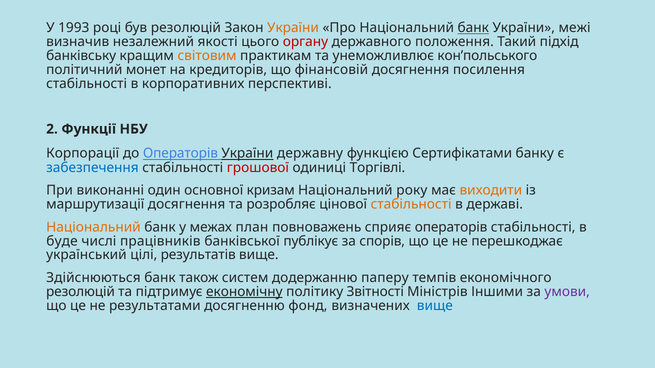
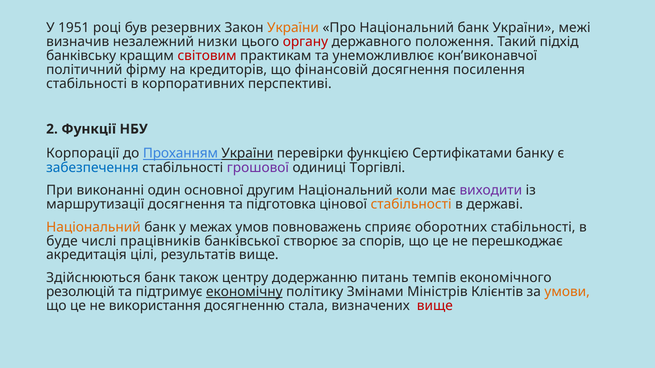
1993: 1993 -> 1951 (74, 28)
був резолюцій: резолюцій -> резервних (186, 28)
банк underline: present -> none (473, 28)
якості: якості -> низки (218, 42)
світовим colour: orange -> red (207, 56)
кон’польського: кон’польського -> кон’виконавчої (487, 56)
монет: монет -> фірму (146, 70)
до Операторів: Операторів -> Проханням (180, 154)
державну: державну -> перевірки (310, 154)
грошової colour: red -> purple (258, 168)
кризам: кризам -> другим (271, 191)
року: року -> коли (412, 191)
виходити colour: orange -> purple (491, 191)
розробляє: розробляє -> підготовка (281, 205)
план: план -> умов (252, 227)
сприяє операторів: операторів -> оборотних (451, 227)
публікує: публікує -> створює (311, 241)
український: український -> акредитація (86, 255)
систем: систем -> центру (245, 278)
паперу: паперу -> питань (385, 278)
Звітності: Звітності -> Змінами (375, 292)
Іншими: Іншими -> Клієнтів (497, 292)
умови colour: purple -> orange (567, 292)
результатами: результатами -> використання (155, 306)
фонд: фонд -> стала (308, 306)
вище colour: blue -> red (435, 306)
